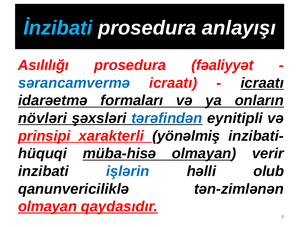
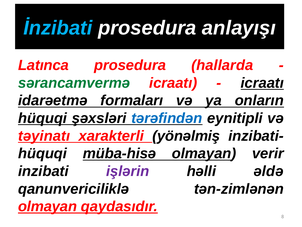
Asılılığı: Asılılığı -> Latınca (43, 65)
fəaliyyət: fəaliyyət -> hallarda (222, 65)
sərancamvermə colour: blue -> green (74, 83)
növləri: növləri -> hüquqi (43, 118)
prinsipi: prinsipi -> təyinatı (44, 136)
işlərin colour: blue -> purple (128, 171)
olub: olub -> əldə (269, 171)
